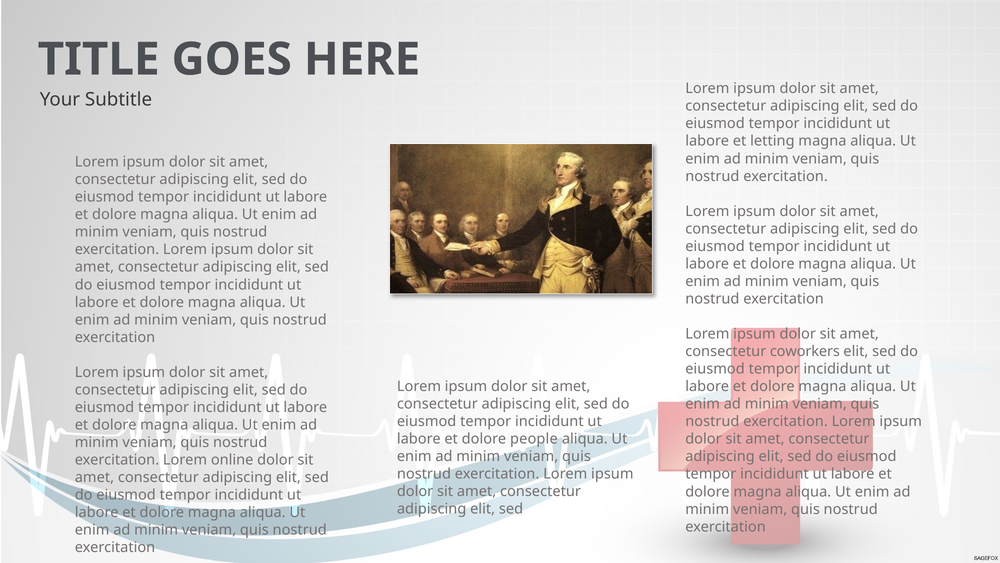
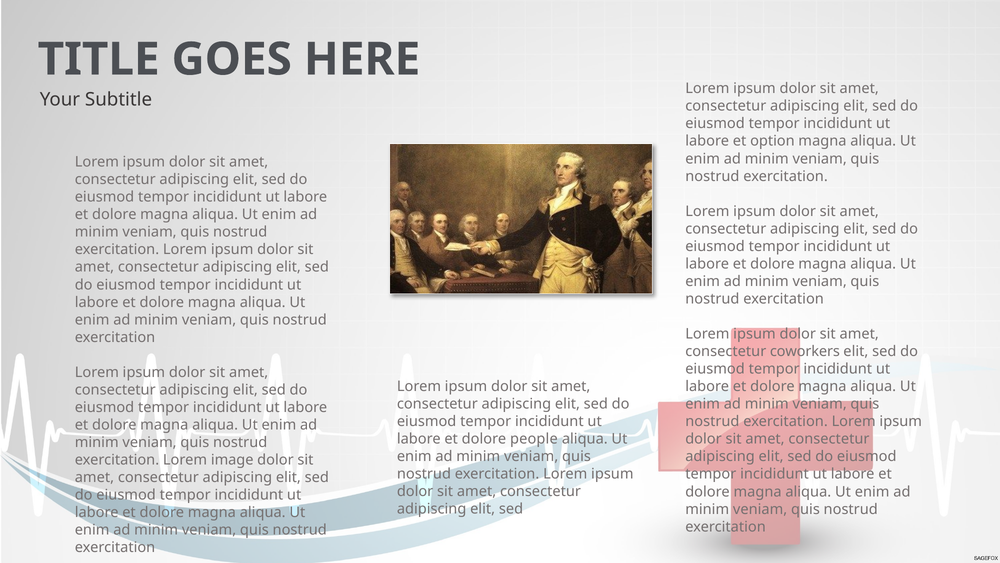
letting: letting -> option (772, 141)
online: online -> image (232, 460)
